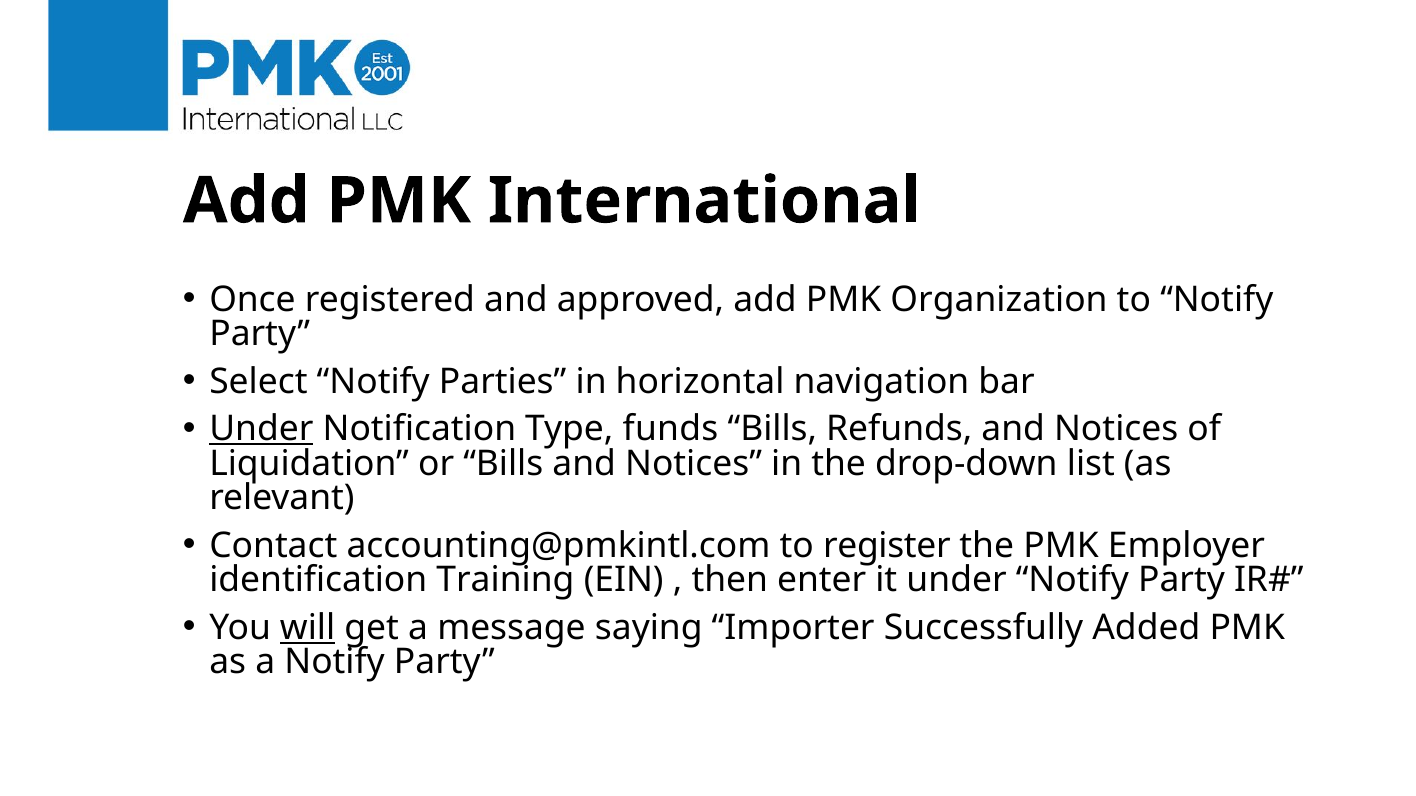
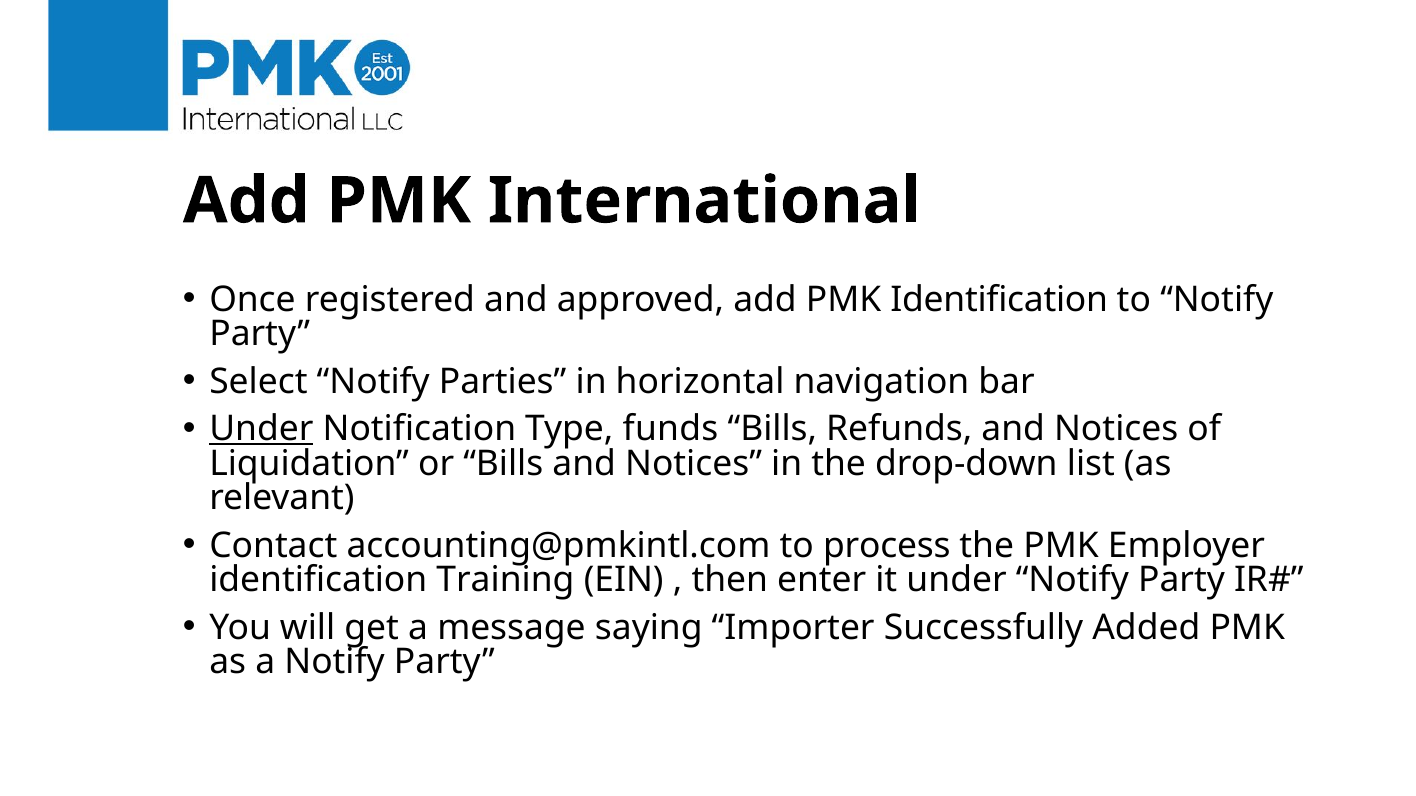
PMK Organization: Organization -> Identification (999, 300)
register: register -> process (887, 546)
will underline: present -> none (308, 628)
